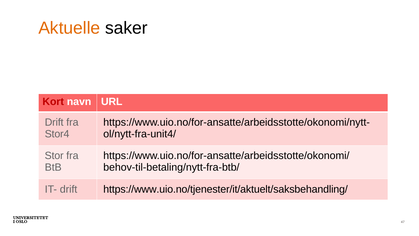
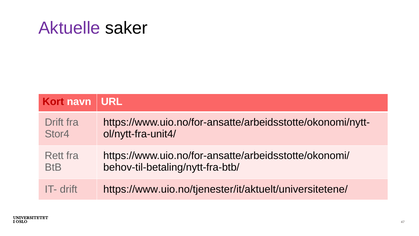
Aktuelle colour: orange -> purple (69, 28)
Stor: Stor -> Rett (54, 156)
https://www.uio.no/tjenester/it/aktuelt/saksbehandling/: https://www.uio.no/tjenester/it/aktuelt/saksbehandling/ -> https://www.uio.no/tjenester/it/aktuelt/universitetene/ (225, 189)
